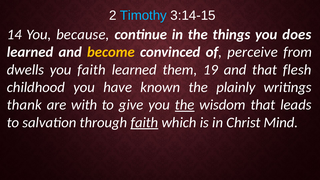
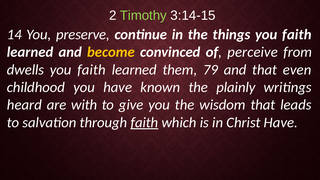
Timothy colour: light blue -> light green (143, 15)
because: because -> preserve (83, 35)
things you does: does -> faith (297, 35)
19: 19 -> 79 (211, 70)
flesh: flesh -> even (297, 70)
thank: thank -> heard (24, 105)
the underline: present -> none (185, 105)
Christ Mind: Mind -> Have (281, 122)
